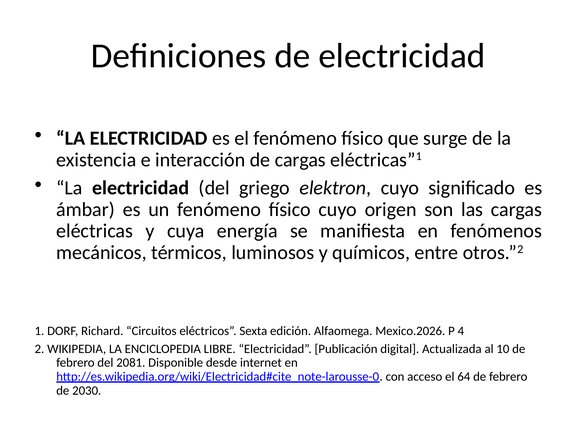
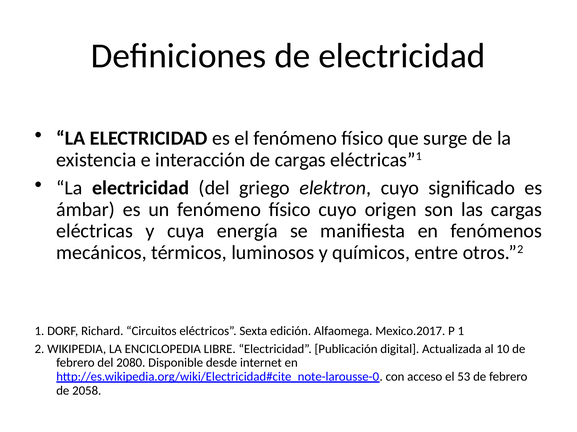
Mexico.2026: Mexico.2026 -> Mexico.2017 (410, 331)
P 4: 4 -> 1 (461, 331)
2081: 2081 -> 2080 (131, 363)
64: 64 -> 53 (464, 377)
2030: 2030 -> 2058 (87, 391)
